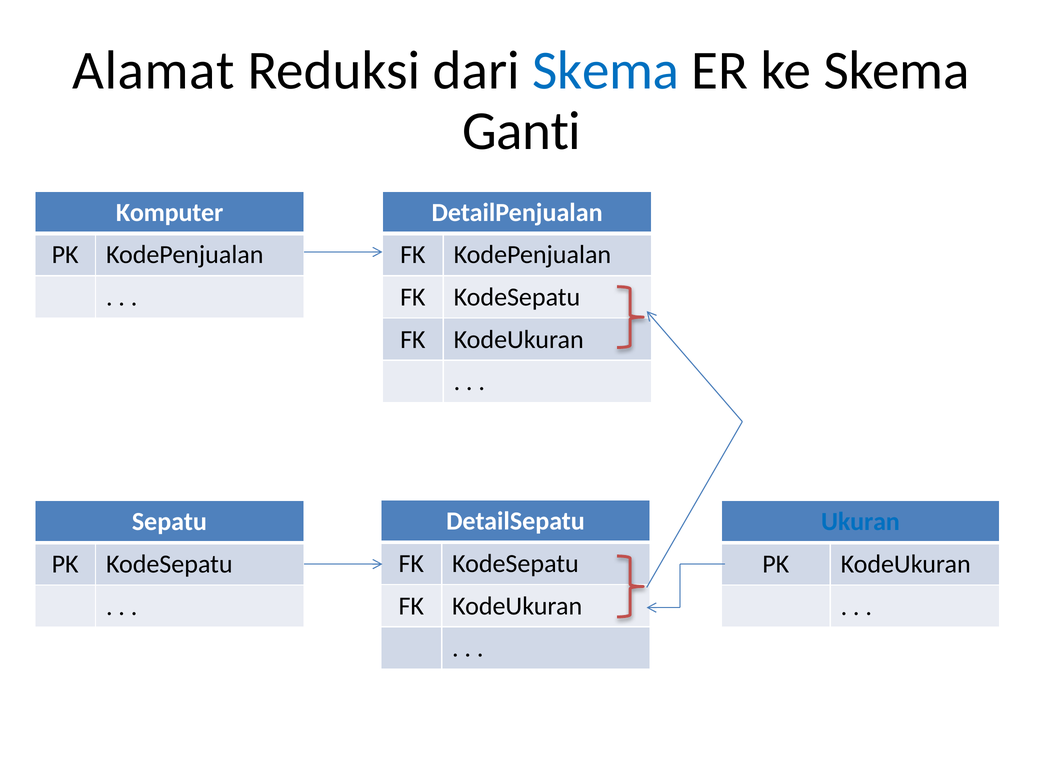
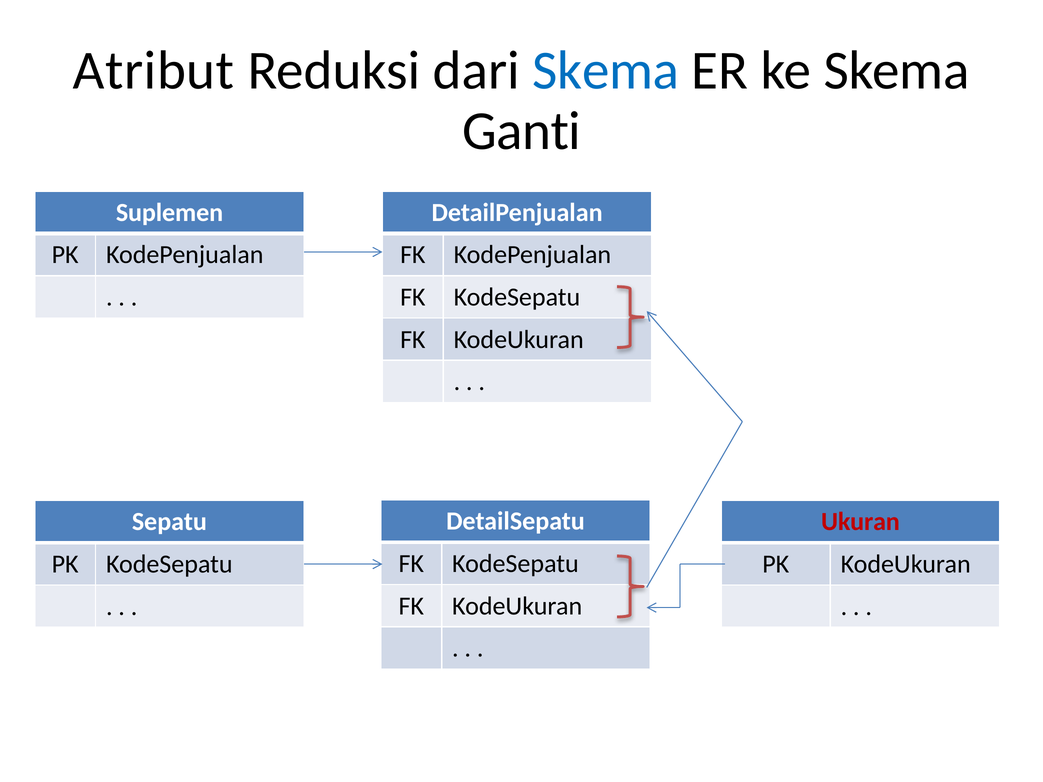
Alamat: Alamat -> Atribut (154, 71)
Komputer: Komputer -> Suplemen (170, 213)
Ukuran colour: blue -> red (860, 522)
